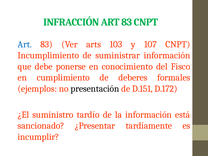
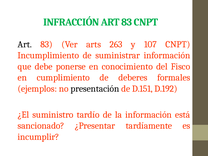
Art colour: blue -> black (25, 44)
103: 103 -> 263 (116, 44)
D.172: D.172 -> D.192 (166, 89)
